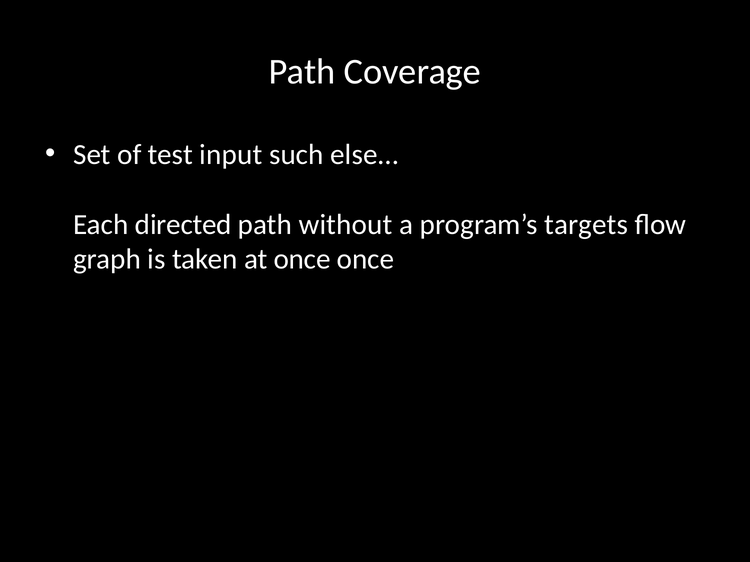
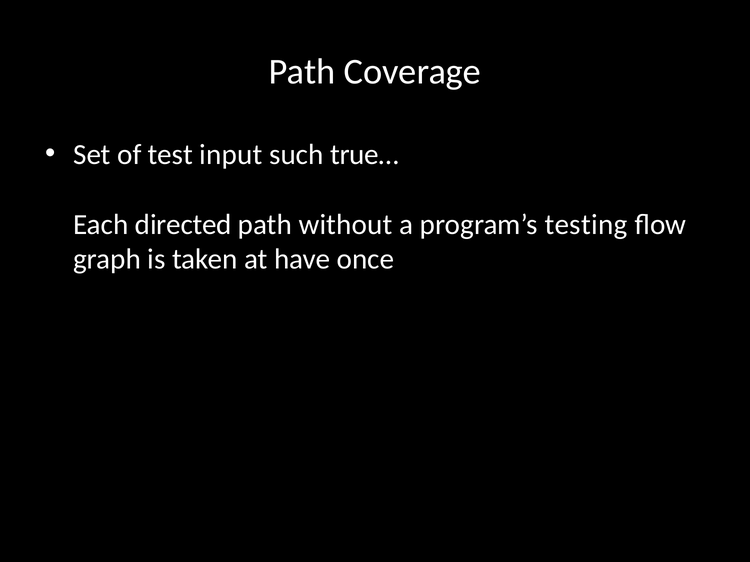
else…: else… -> true… (364, 155)
targets: targets -> testing (586, 225)
at once: once -> have (302, 260)
